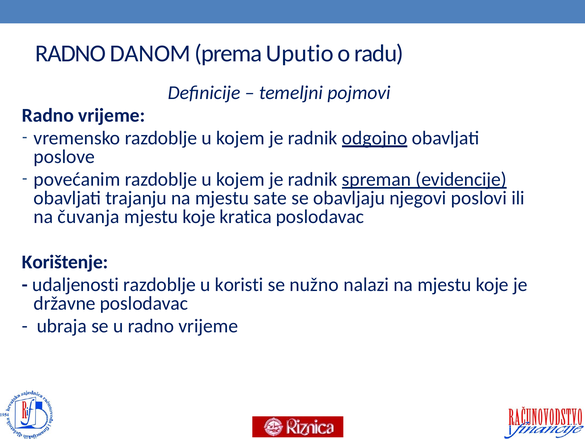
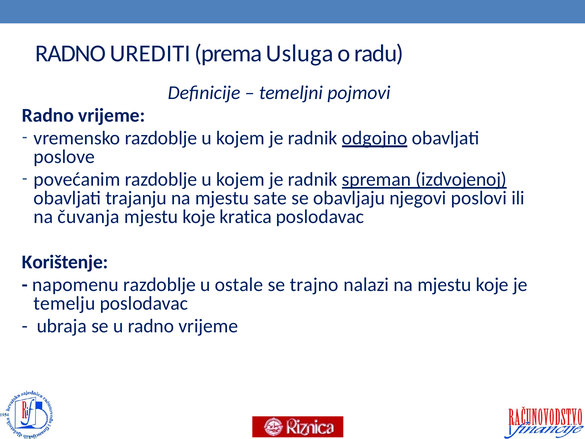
DANOM: DANOM -> UREDITI (150, 53)
Uputio: Uputio -> Usluga (300, 53)
evidencije: evidencije -> izdvojenoj (461, 179)
udaljenosti: udaljenosti -> napomenu (76, 285)
koristi: koristi -> ostale (239, 285)
nužno: nužno -> trajno (314, 285)
državne: državne -> temelju (64, 303)
